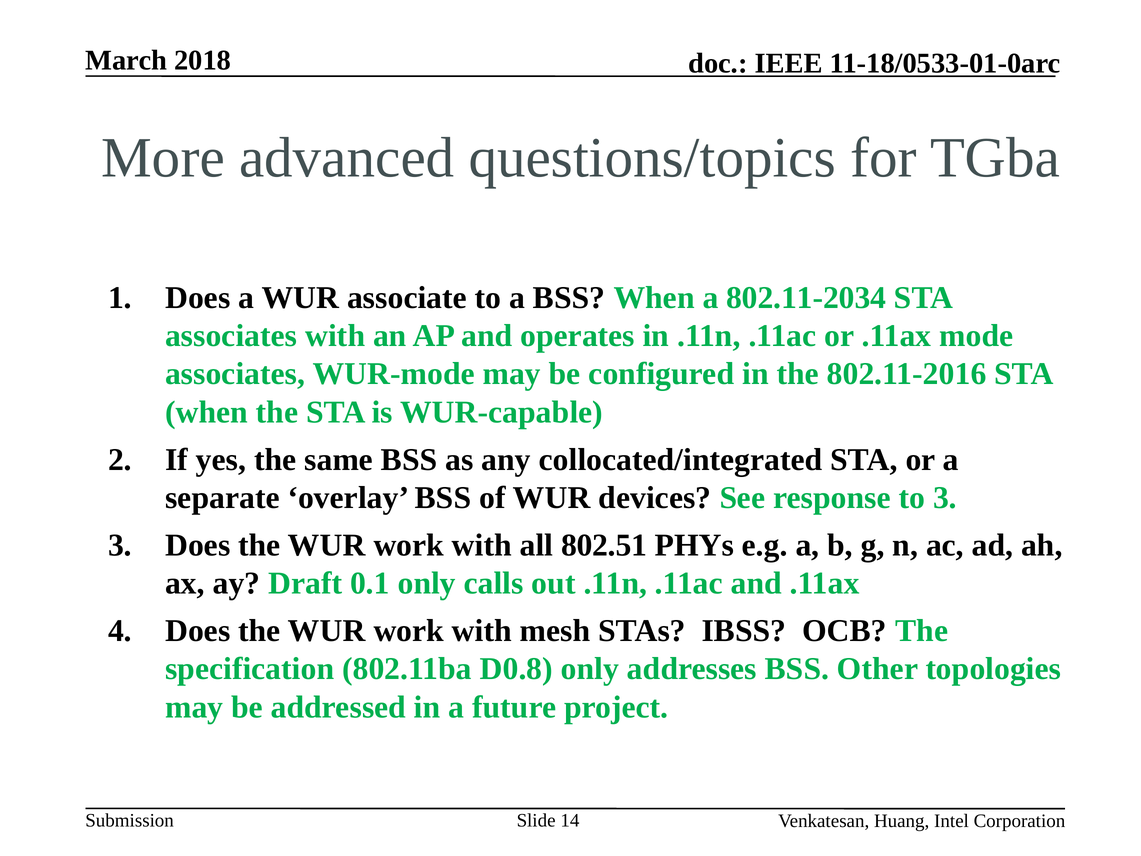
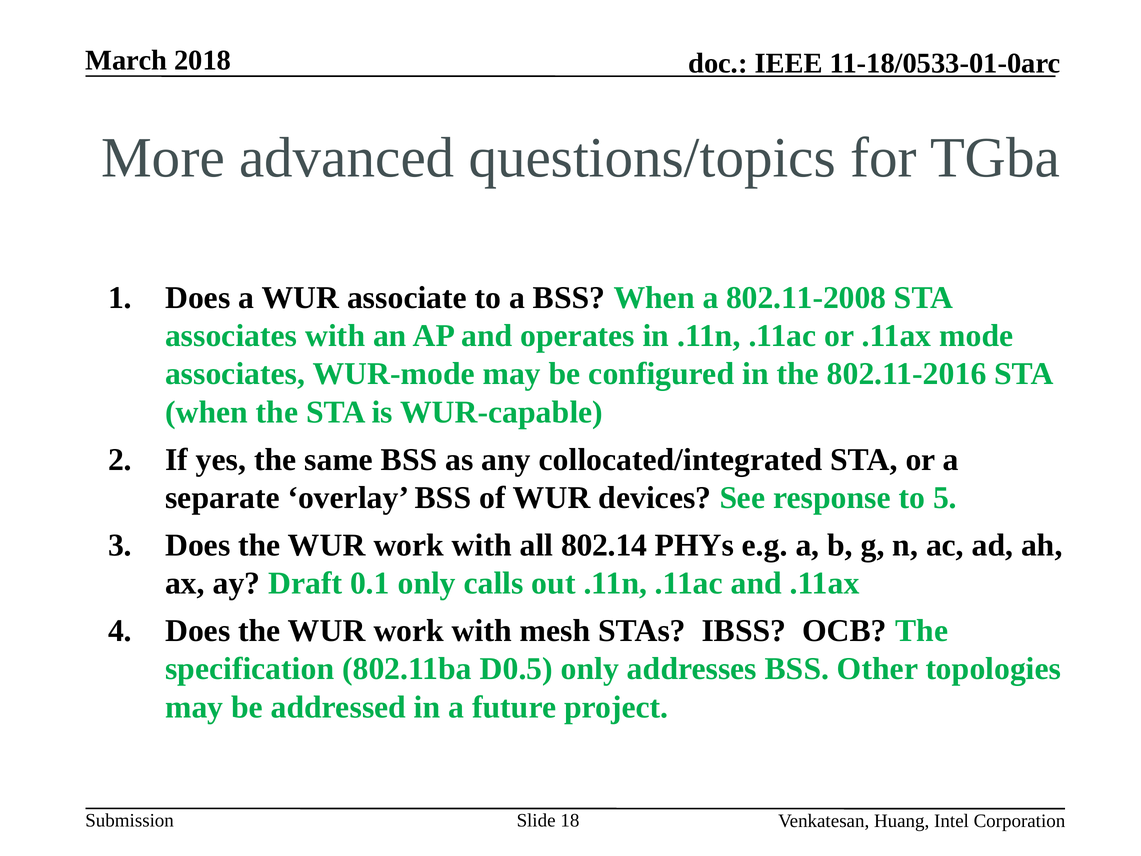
802.11-2034: 802.11-2034 -> 802.11-2008 (806, 298)
to 3: 3 -> 5 (945, 498)
802.51: 802.51 -> 802.14 (604, 545)
D0.8: D0.8 -> D0.5 (516, 669)
14: 14 -> 18 (570, 820)
